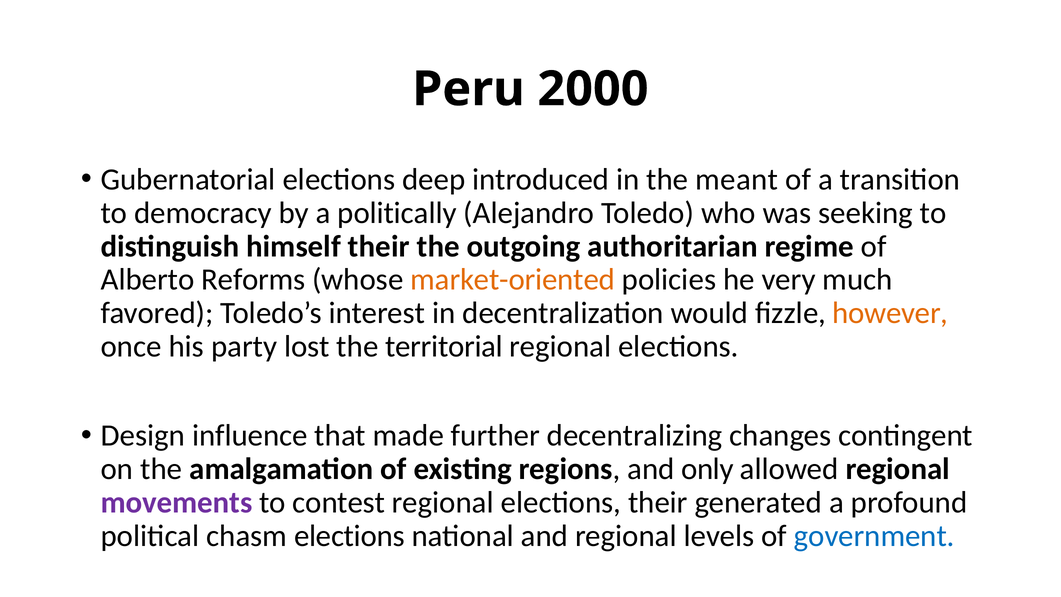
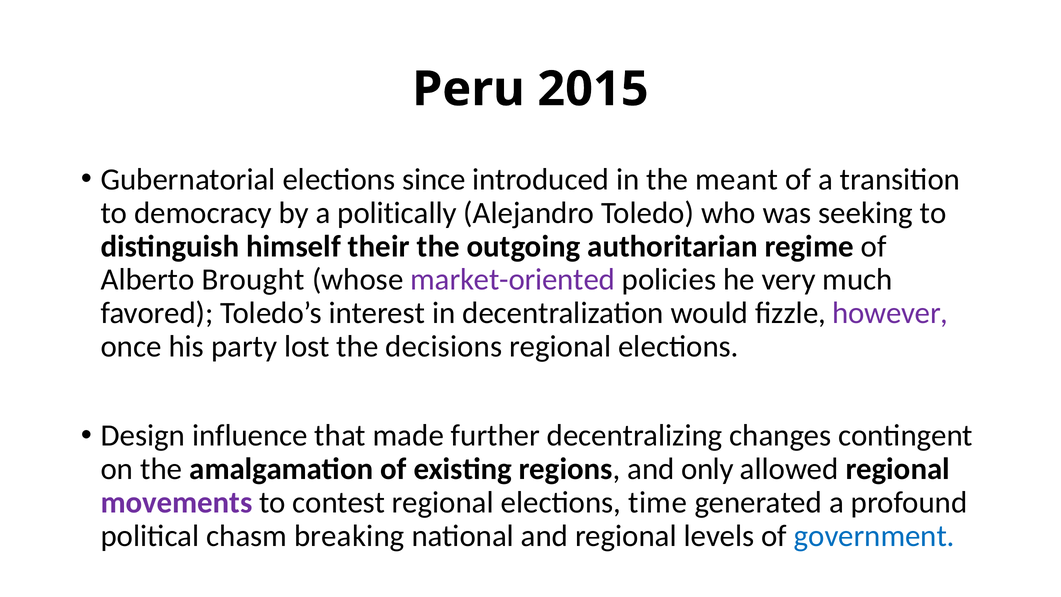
2000: 2000 -> 2015 (593, 89)
deep: deep -> since (434, 179)
Reforms: Reforms -> Brought (253, 280)
market-oriented colour: orange -> purple (513, 280)
however colour: orange -> purple (890, 313)
territorial: territorial -> decisions (444, 347)
elections their: their -> time (658, 502)
chasm elections: elections -> breaking (349, 536)
